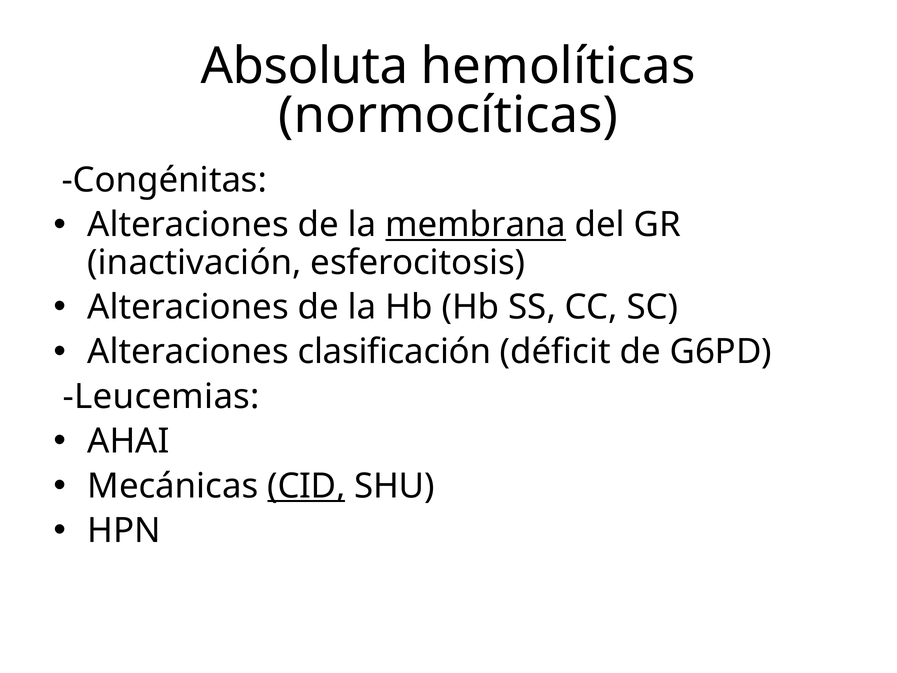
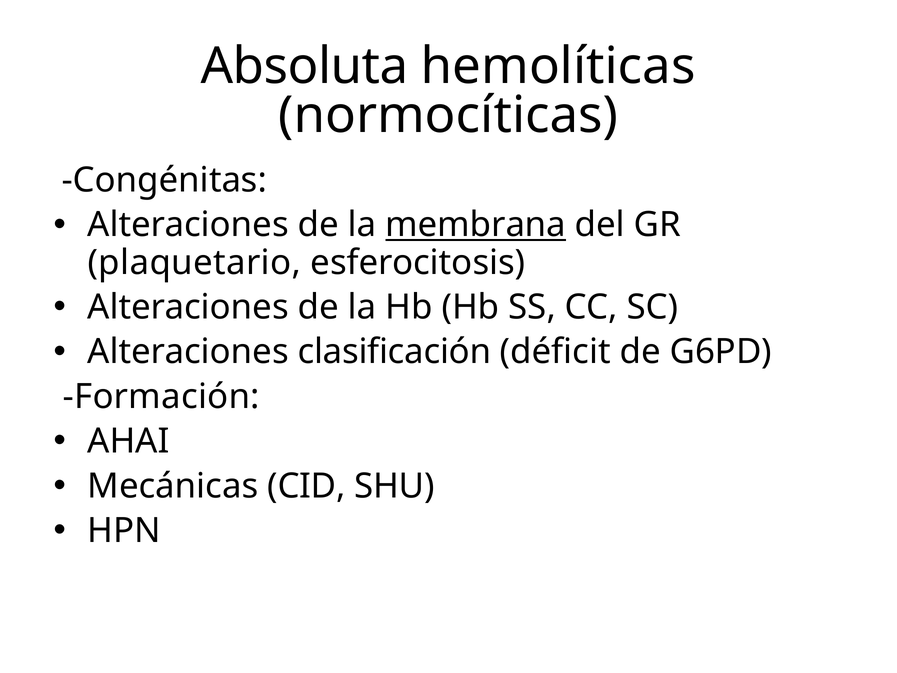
inactivación: inactivación -> plaquetario (194, 262)
Leucemias: Leucemias -> Formación (161, 396)
CID underline: present -> none (306, 486)
